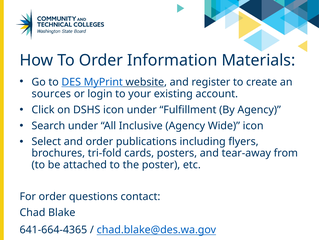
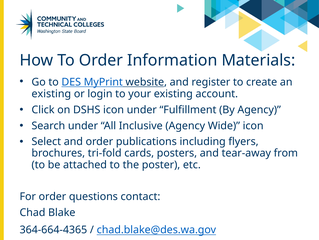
sources: sources -> existing (51, 94)
641-664-4365: 641-664-4365 -> 364-664-4365 (53, 229)
